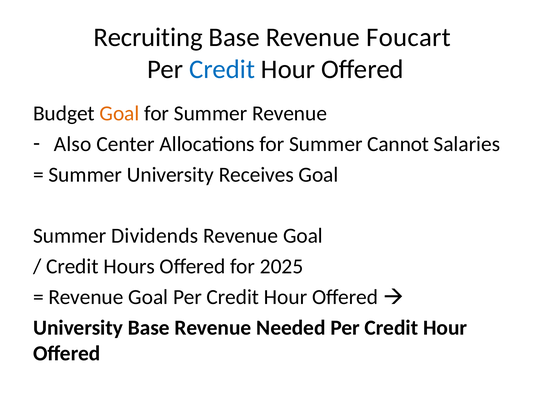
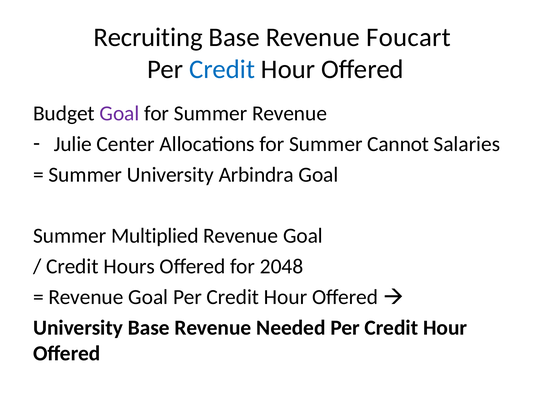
Goal colour: orange -> purple (120, 114)
Also: Also -> Julie (73, 144)
Receives: Receives -> Arbindra (256, 175)
Dividends: Dividends -> Multiplied (155, 236)
2025: 2025 -> 2048 (282, 267)
